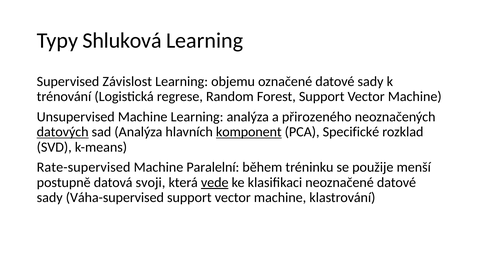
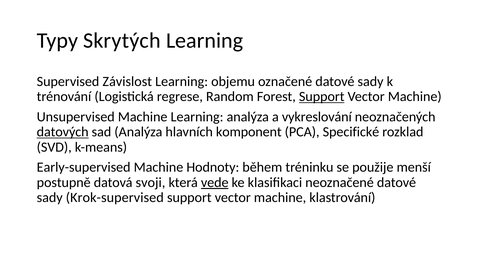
Shluková: Shluková -> Skrytých (122, 41)
Support underline: none -> present (322, 97)
přirozeného: přirozeného -> vykreslování (317, 117)
komponent underline: present -> none (249, 132)
Rate-supervised: Rate-supervised -> Early-supervised (84, 167)
Paralelní: Paralelní -> Hodnoty (213, 167)
Váha-supervised: Váha-supervised -> Krok-supervised (115, 198)
